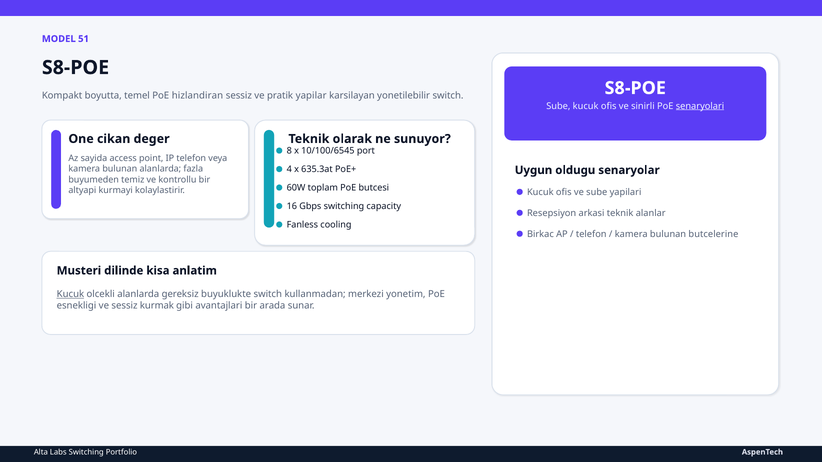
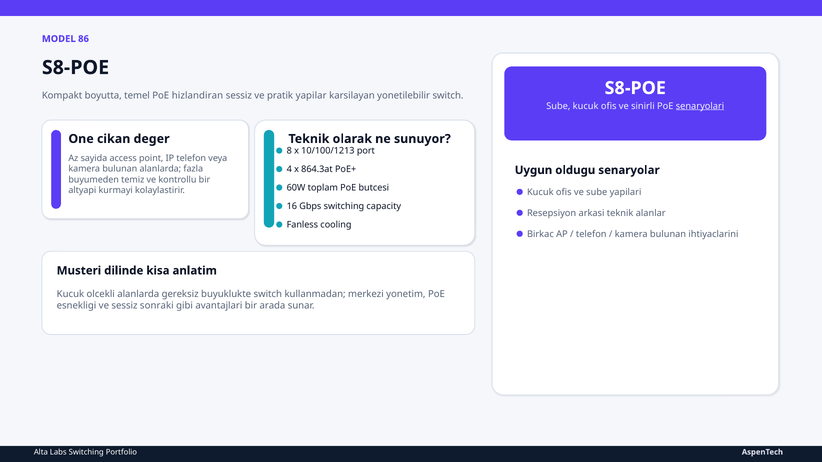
51: 51 -> 86 (84, 39)
10/100/6545: 10/100/6545 -> 10/100/1213 (328, 151)
635.3at: 635.3at -> 864.3at (317, 170)
butcelerine: butcelerine -> ihtiyaclarini (713, 234)
Kucuk underline: present -> none (70, 295)
kurmak: kurmak -> sonraki (157, 306)
